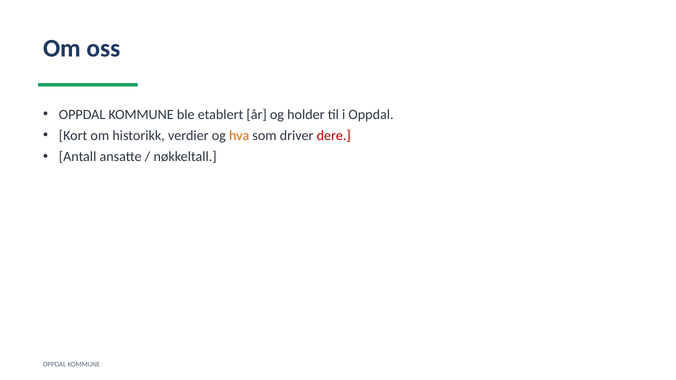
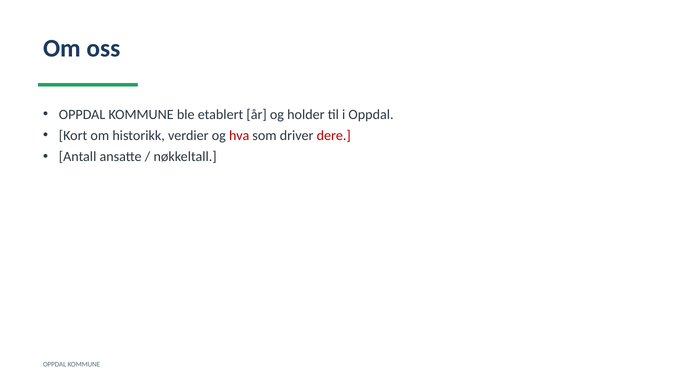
hva colour: orange -> red (239, 136)
